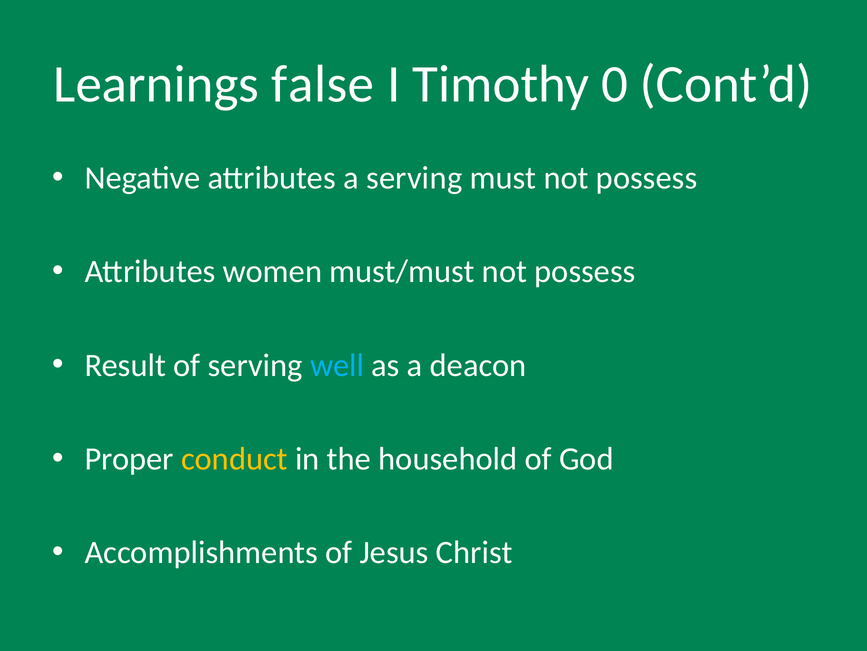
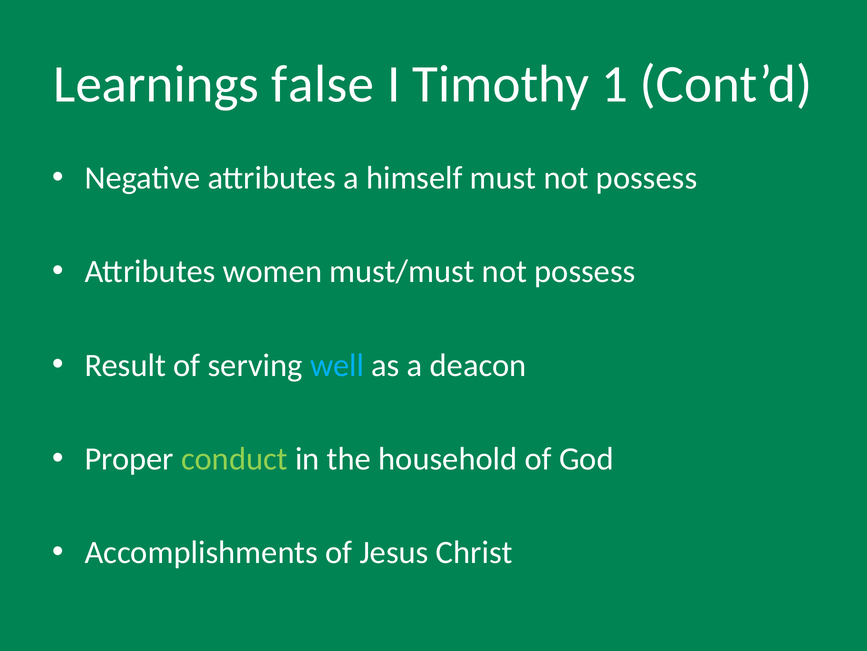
0: 0 -> 1 (615, 84)
a serving: serving -> himself (414, 178)
conduct colour: yellow -> light green (234, 458)
